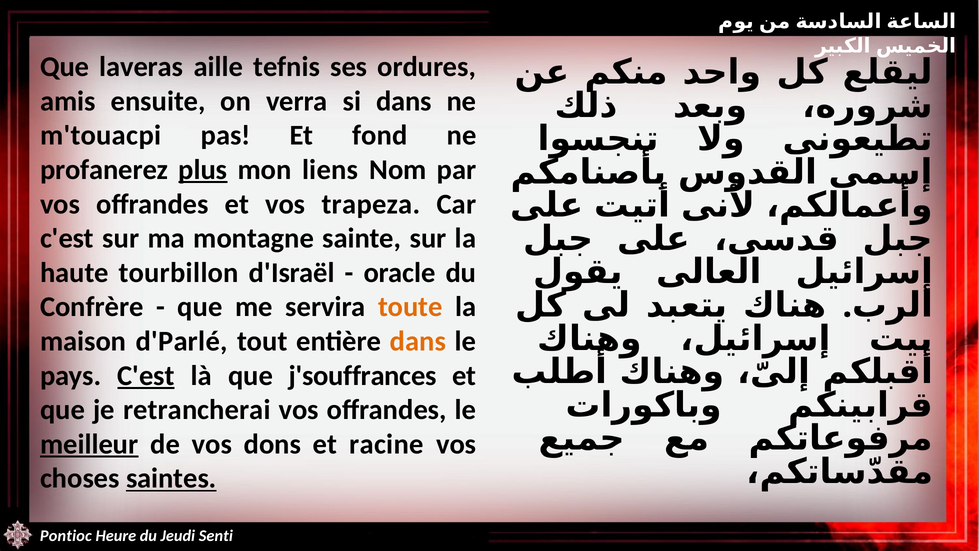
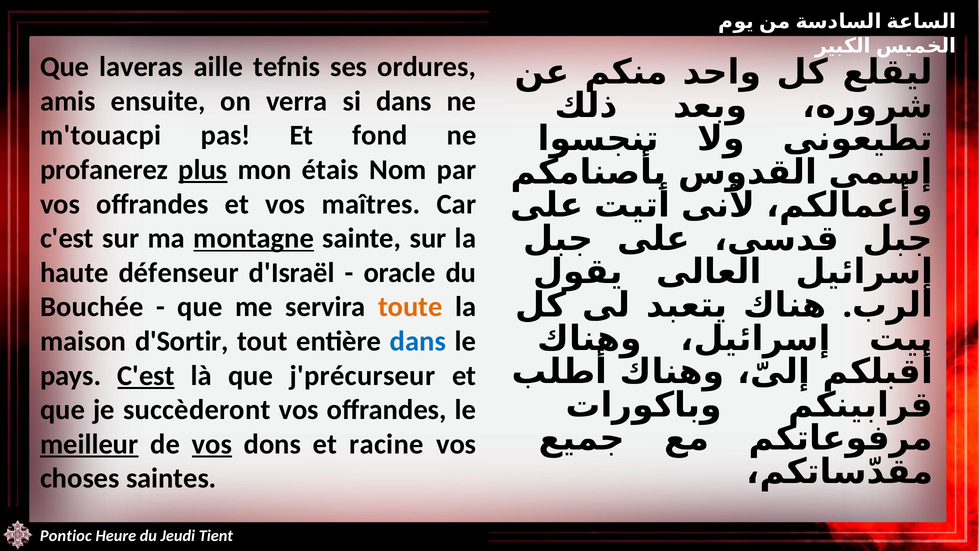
liens: liens -> étais (330, 170)
trapeza: trapeza -> maîtres (371, 204)
montagne underline: none -> present (254, 238)
tourbillon: tourbillon -> défenseur (179, 273)
Confrère: Confrère -> Bouchée (92, 307)
d'Parlé: d'Parlé -> d'Sortir (182, 341)
dans colour: orange -> blue (418, 341)
j'souffrances: j'souffrances -> j'précurseur (362, 375)
retrancherai: retrancherai -> succèderont (197, 410)
vos underline: none -> present (212, 444)
saintes underline: present -> none (171, 478)
Senti: Senti -> Tient (216, 536)
